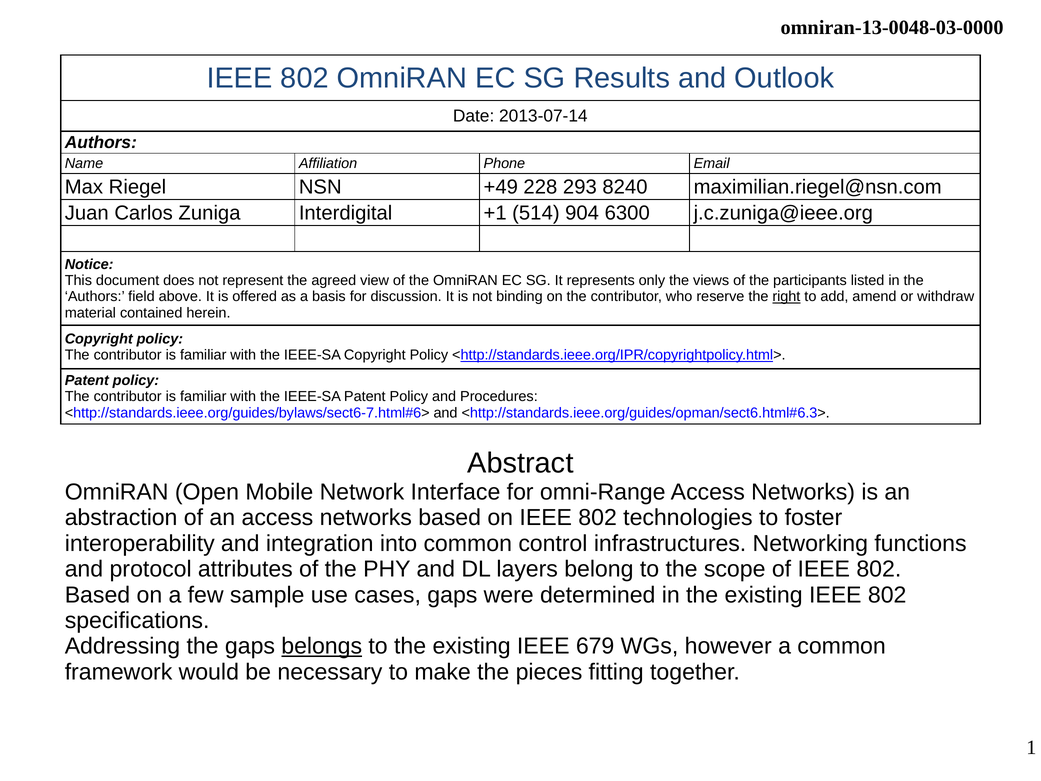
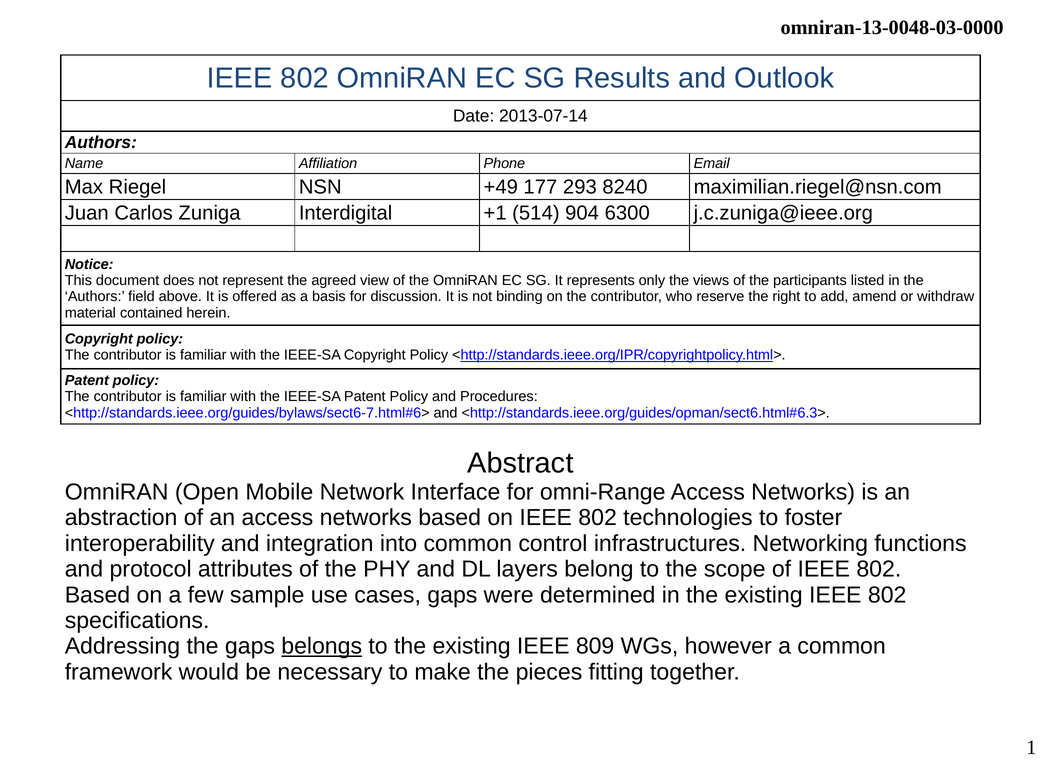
228: 228 -> 177 (540, 187)
right underline: present -> none (786, 297)
679: 679 -> 809 (595, 646)
